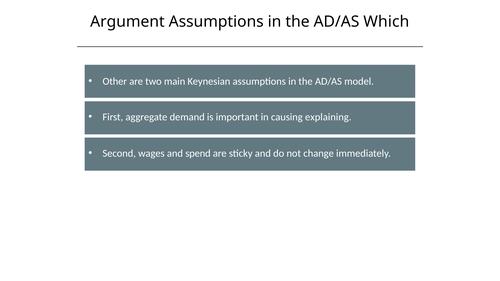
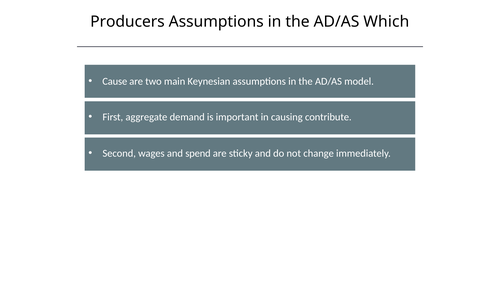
Argument: Argument -> Producers (127, 22)
Other: Other -> Cause (115, 81)
explaining: explaining -> contribute (328, 117)
